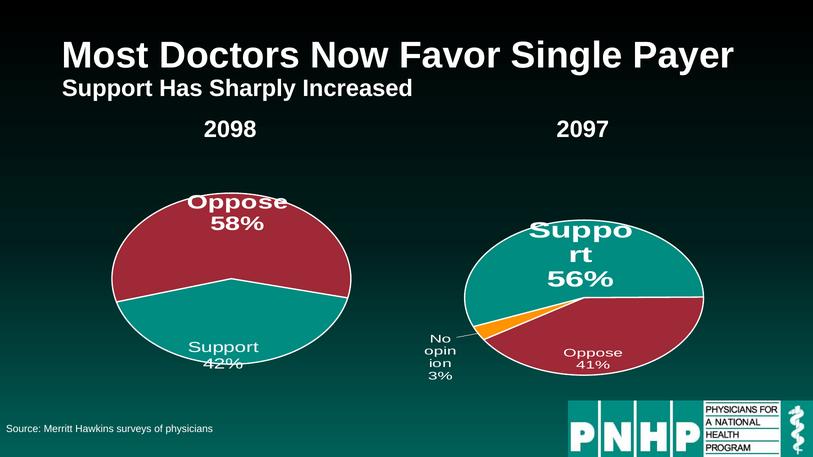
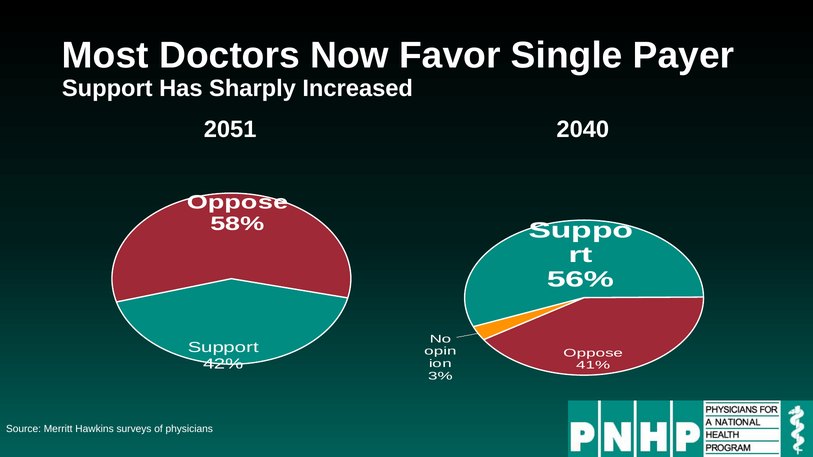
2098: 2098 -> 2051 (230, 130)
2097: 2097 -> 2040 (583, 130)
